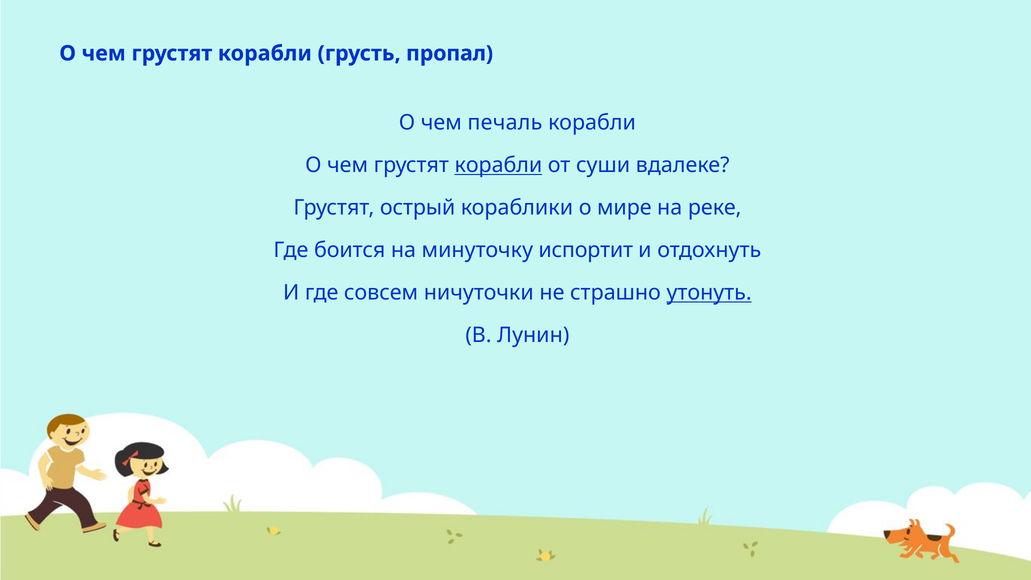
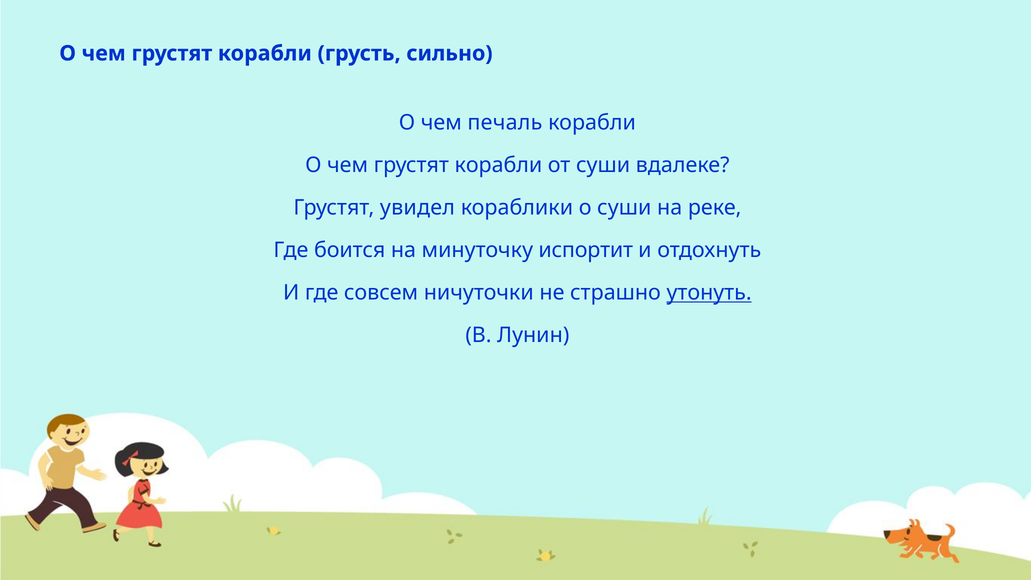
пропал: пропал -> сильно (449, 53)
корабли underline: present -> none (498, 165)
острый: острый -> увидел (417, 208)
о мире: мире -> суши (624, 208)
